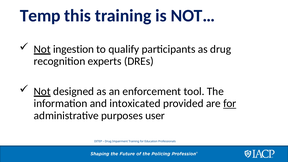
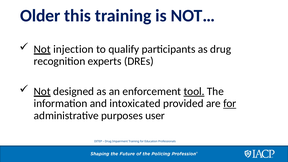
Temp: Temp -> Older (40, 16)
ingestion: ingestion -> injection (73, 49)
tool underline: none -> present (194, 91)
